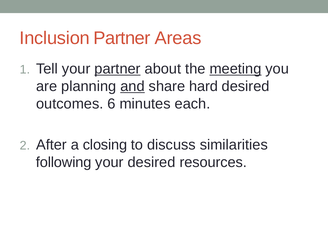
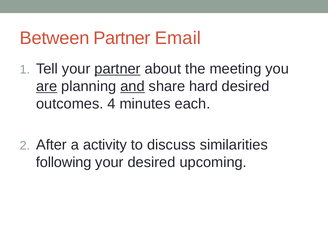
Inclusion: Inclusion -> Between (55, 38)
Areas: Areas -> Email (178, 38)
meeting underline: present -> none (235, 69)
are underline: none -> present (47, 86)
6: 6 -> 4 (111, 104)
closing: closing -> activity (105, 145)
resources: resources -> upcoming (213, 162)
